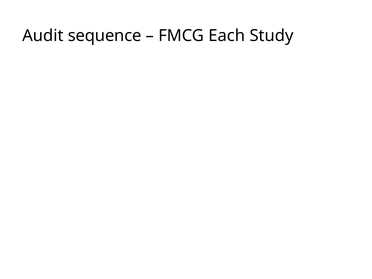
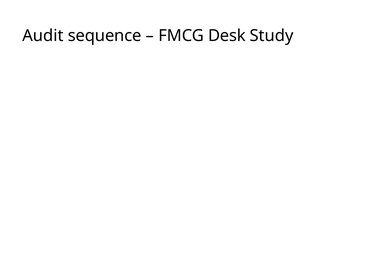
Each: Each -> Desk (227, 36)
